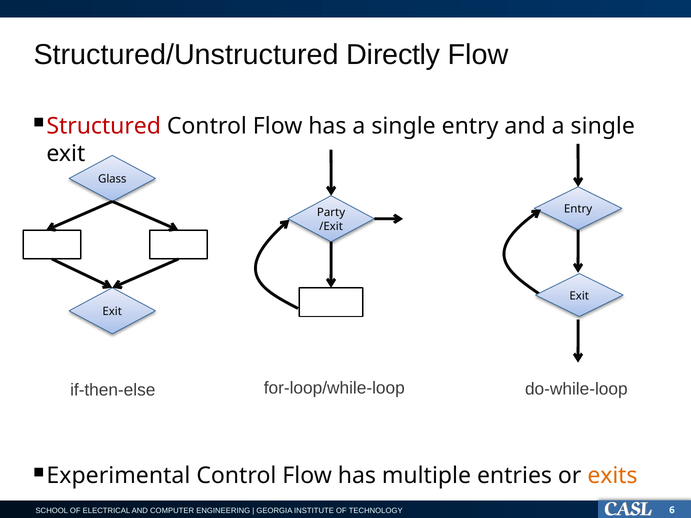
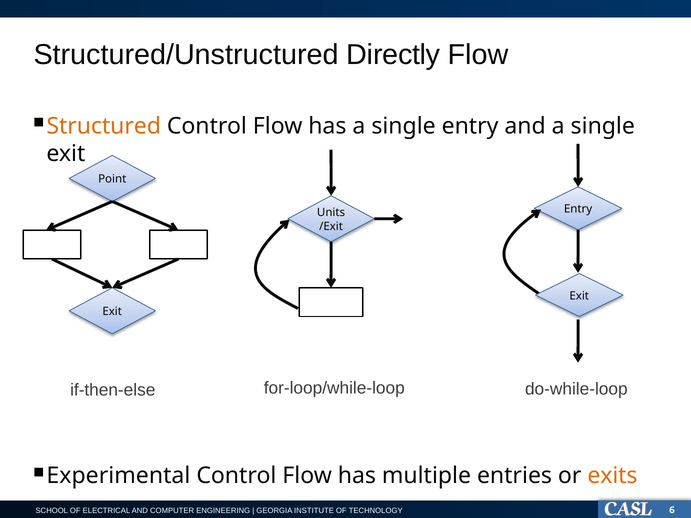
Structured colour: red -> orange (104, 126)
Glass: Glass -> Point (112, 179)
Party: Party -> Units (331, 213)
